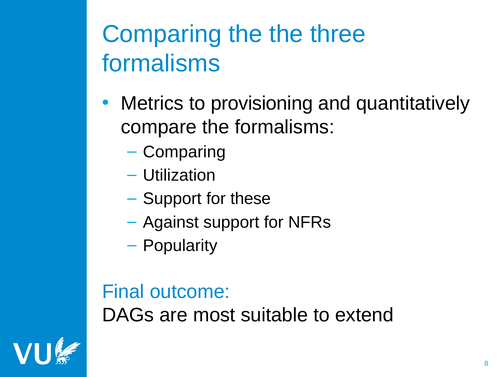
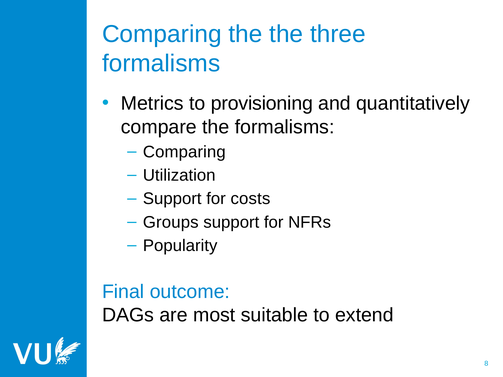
these: these -> costs (250, 199)
Against: Against -> Groups (171, 222)
